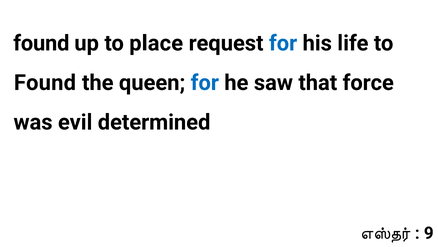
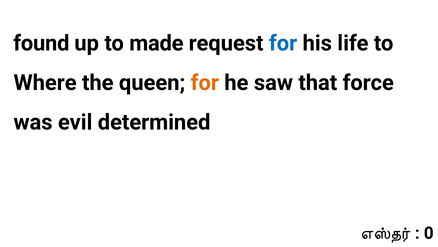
place: place -> made (156, 43)
Found: Found -> Where (45, 83)
for colour: blue -> orange (205, 83)
9: 9 -> 0 (429, 233)
